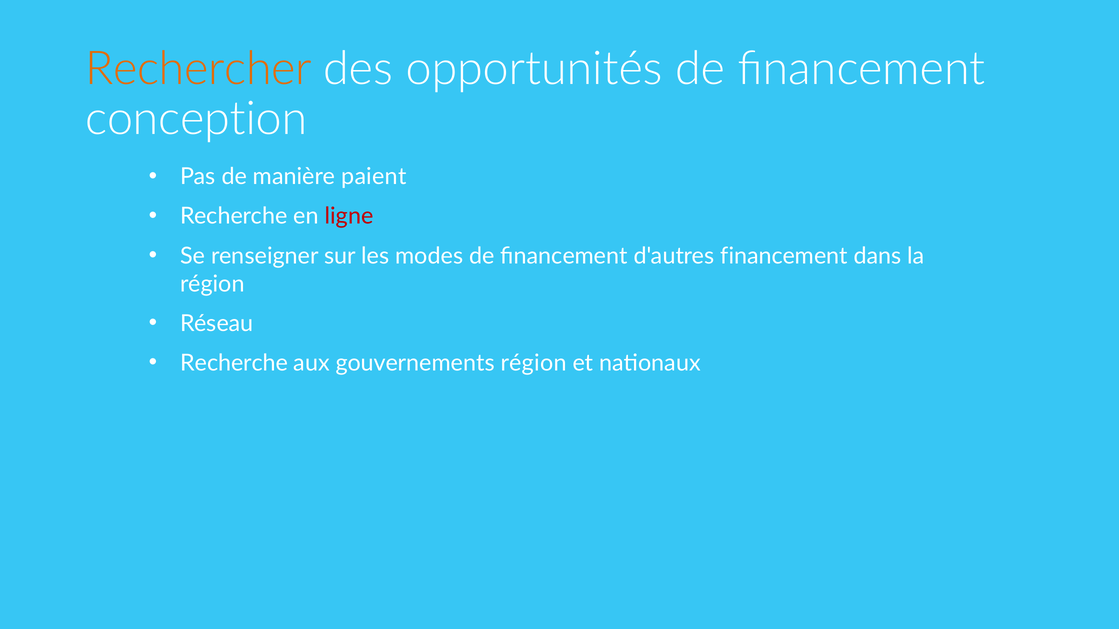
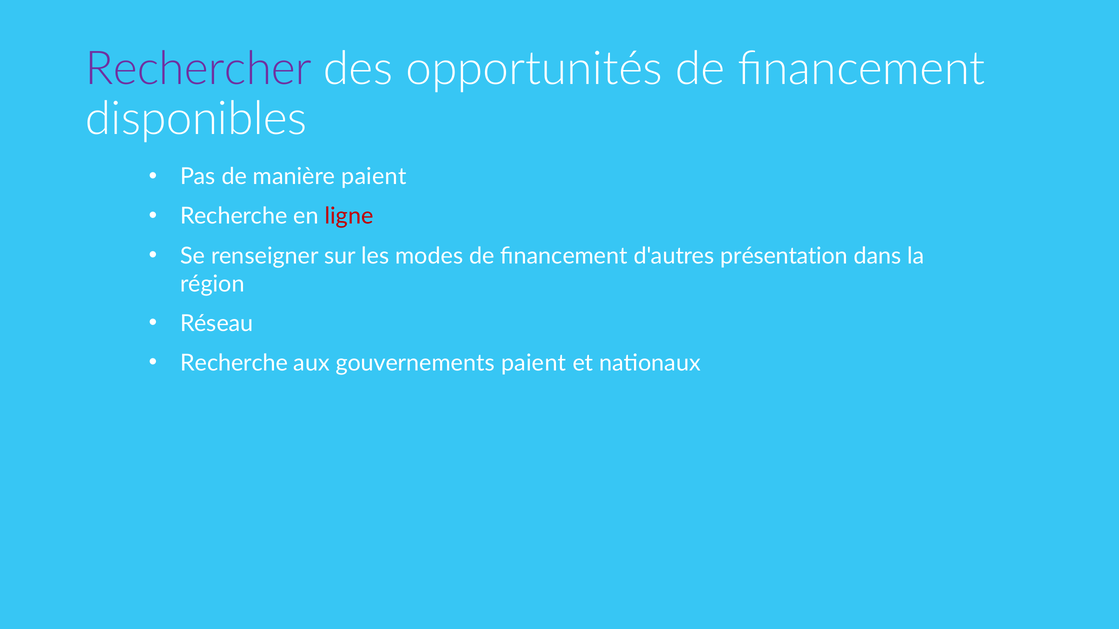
Rechercher colour: orange -> purple (199, 69)
conception: conception -> disponibles (196, 119)
d'autres financement: financement -> présentation (784, 256)
gouvernements région: région -> paient (534, 363)
